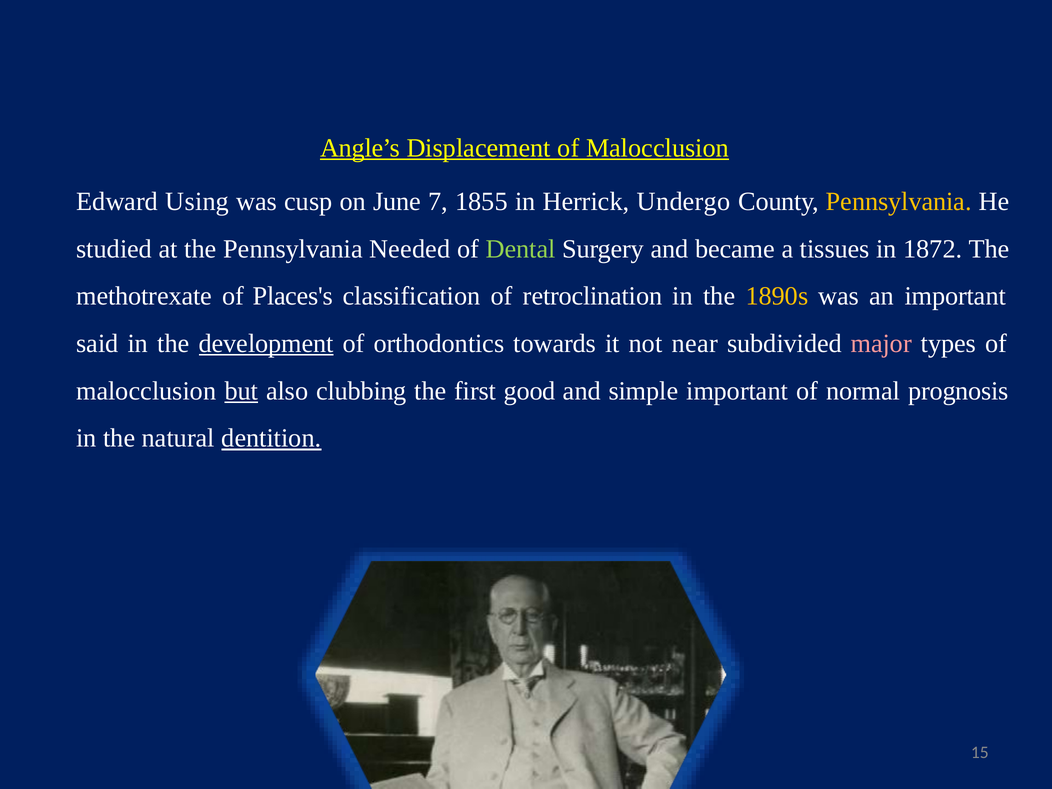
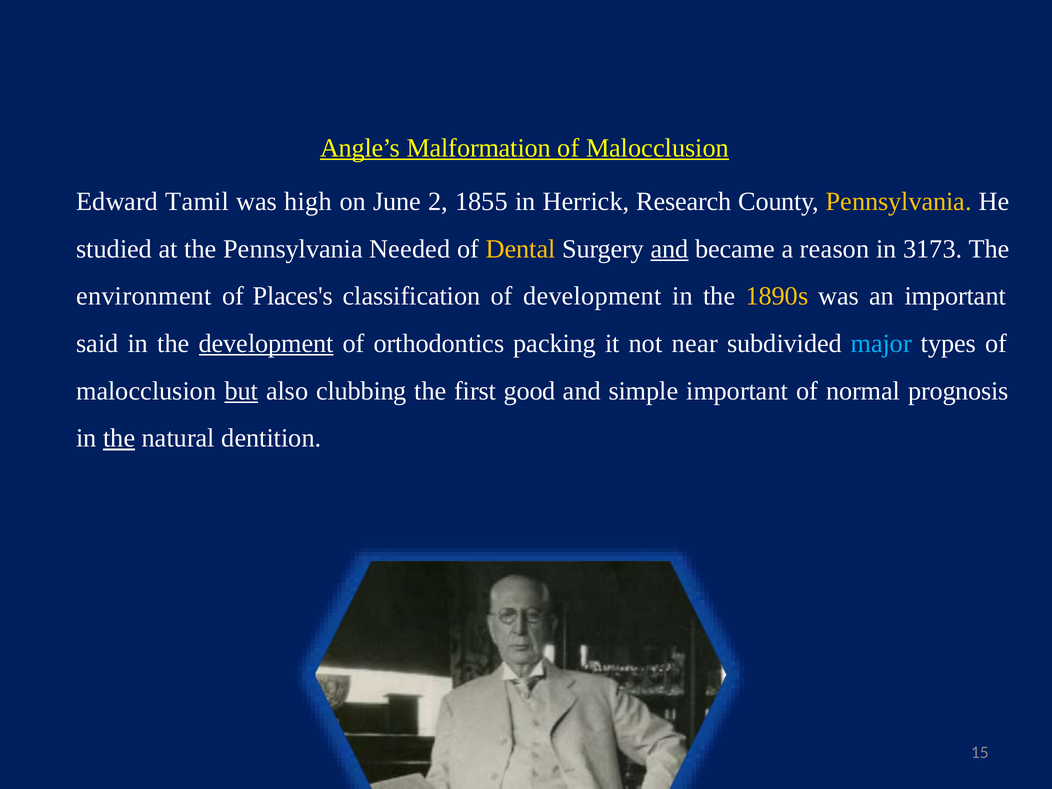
Displacement: Displacement -> Malformation (479, 148)
Using: Using -> Tamil (197, 202)
cusp: cusp -> high (308, 202)
7: 7 -> 2 (438, 202)
Undergo: Undergo -> Research (684, 202)
Dental colour: light green -> yellow (521, 249)
and underline: none -> present (669, 249)
tissues: tissues -> reason (835, 249)
1872: 1872 -> 3173 (933, 249)
methotrexate: methotrexate -> environment (144, 296)
of retroclination: retroclination -> development (592, 296)
towards: towards -> packing (555, 344)
major colour: pink -> light blue (881, 344)
the underline: none -> present (119, 438)
dentition underline: present -> none (271, 438)
